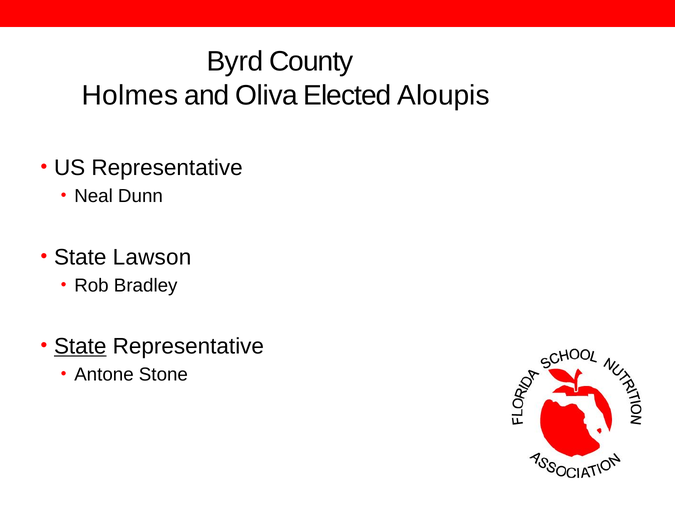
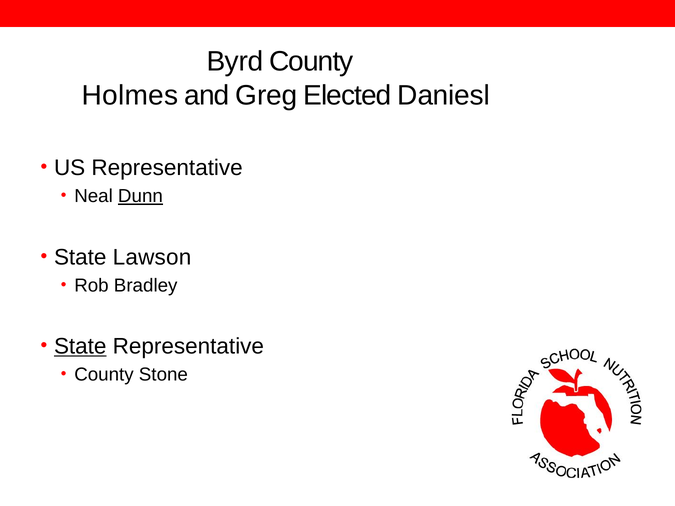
Oliva: Oliva -> Greg (266, 95)
Aloupis: Aloupis -> Daniesl (444, 95)
Dunn underline: none -> present (140, 196)
Antone: Antone -> County (104, 375)
